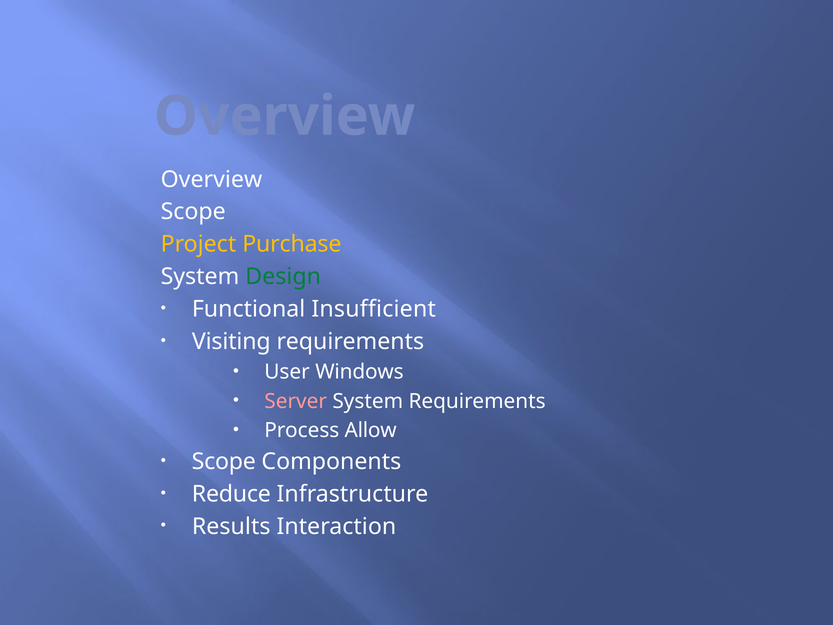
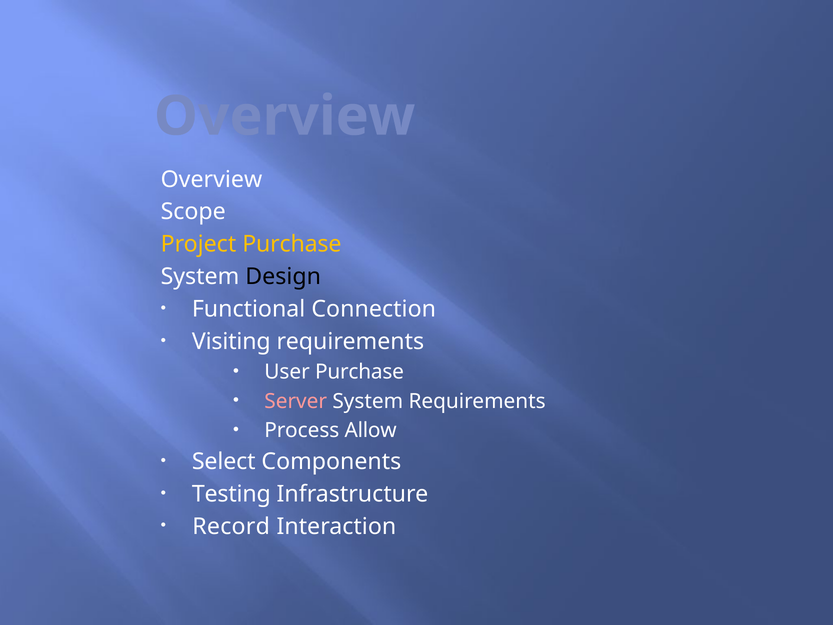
Design colour: green -> black (283, 277)
Insufficient: Insufficient -> Connection (374, 309)
User Windows: Windows -> Purchase (359, 372)
Scope: Scope -> Select (224, 461)
Reduce: Reduce -> Testing (231, 494)
Results: Results -> Record (231, 526)
